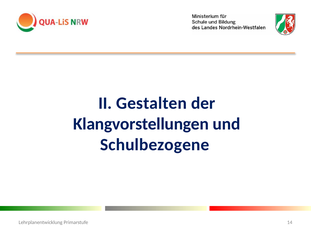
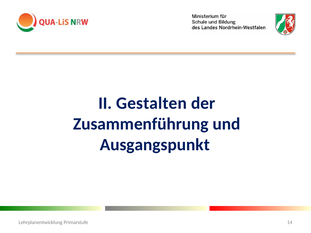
Klangvorstellungen: Klangvorstellungen -> Zusammenführung (141, 124)
Schulbezogene: Schulbezogene -> Ausgangspunkt (155, 145)
